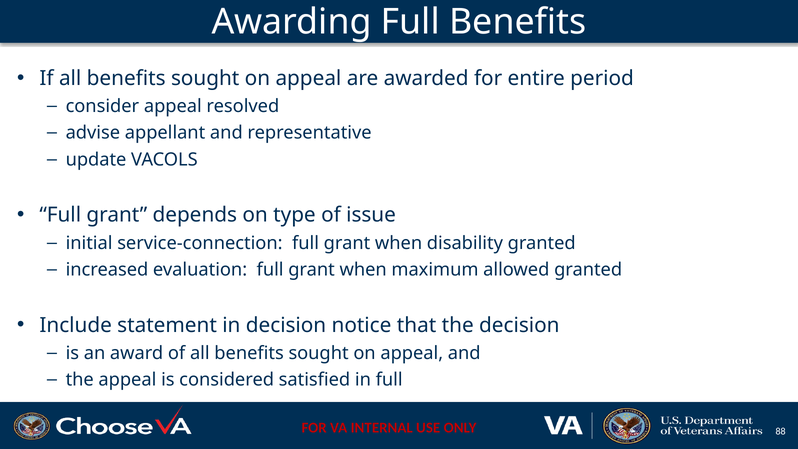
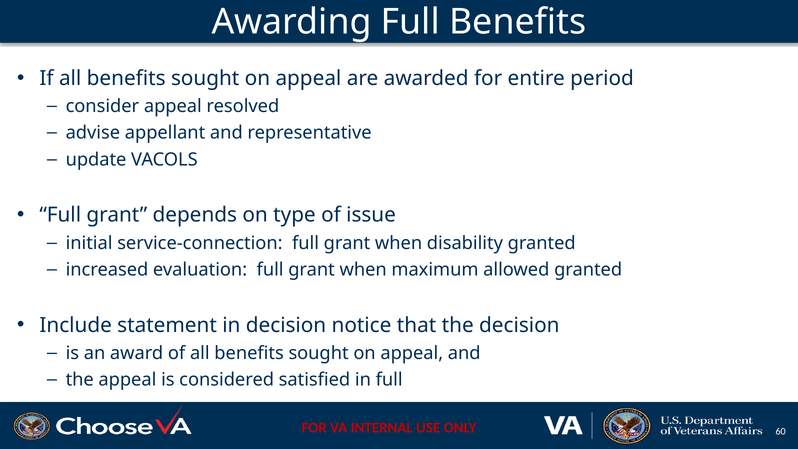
88: 88 -> 60 (781, 431)
